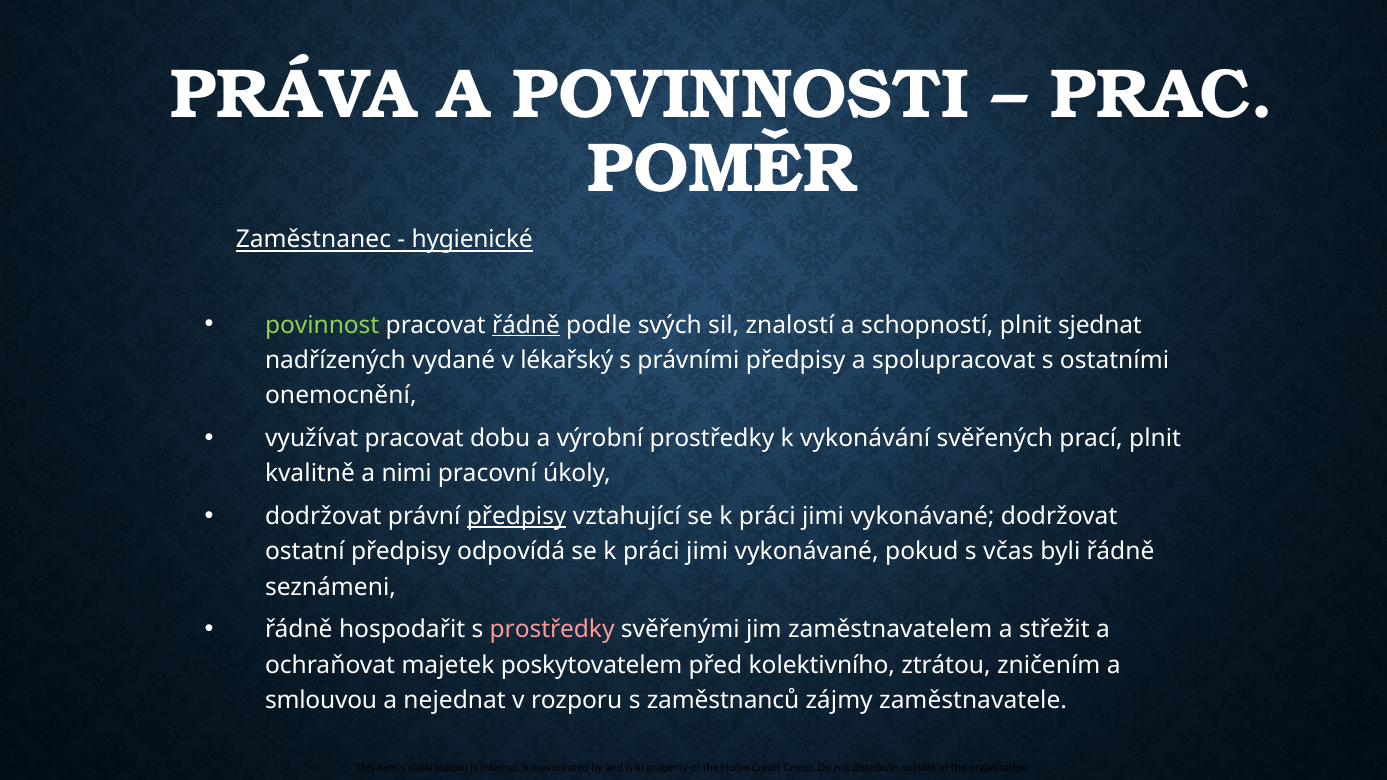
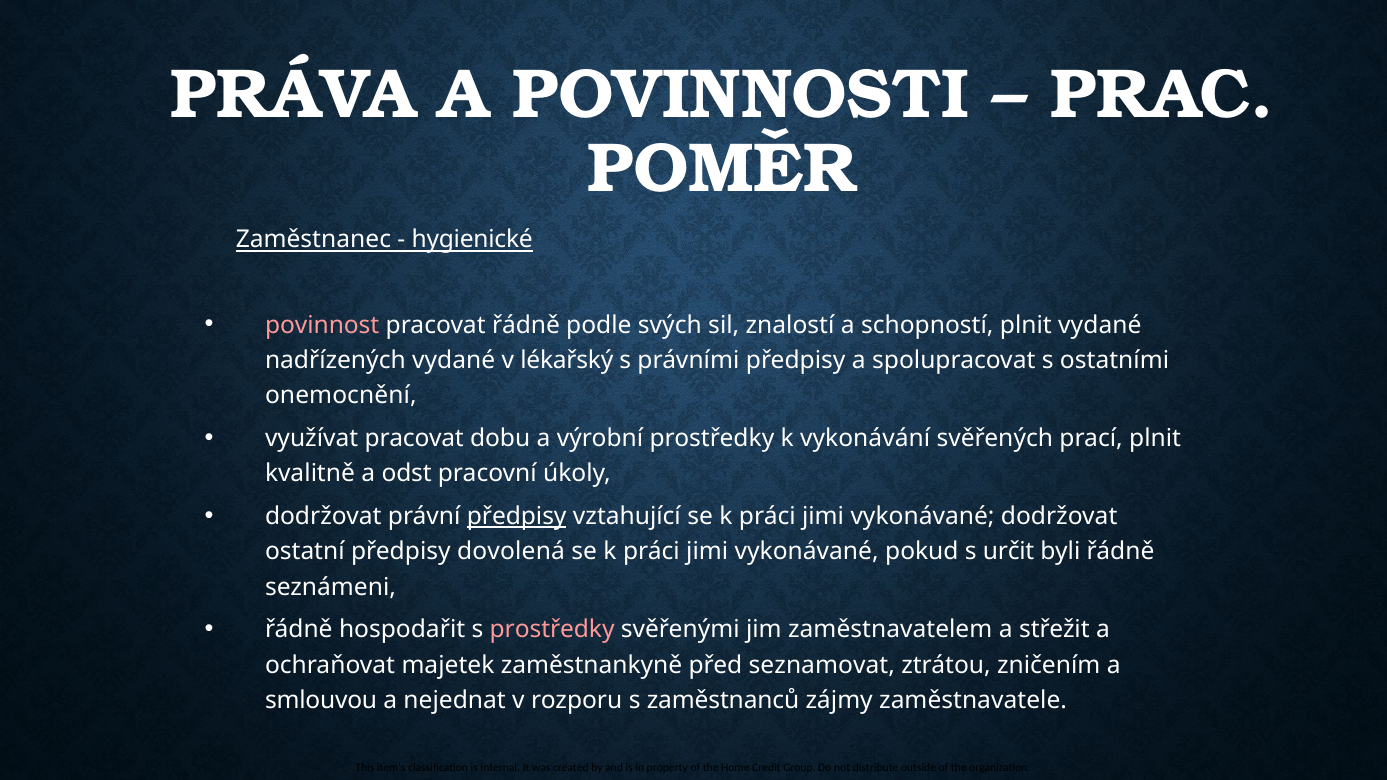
povinnost colour: light green -> pink (322, 325)
řádně underline: present -> none (526, 325)
plnit sjednat: sjednat -> vydané (1100, 325)
nimi: nimi -> odst (407, 474)
odpovídá: odpovídá -> dovolená (511, 552)
včas: včas -> určit (1009, 552)
poskytovatelem: poskytovatelem -> zaměstnankyně (592, 665)
kolektivního: kolektivního -> seznamovat (822, 665)
